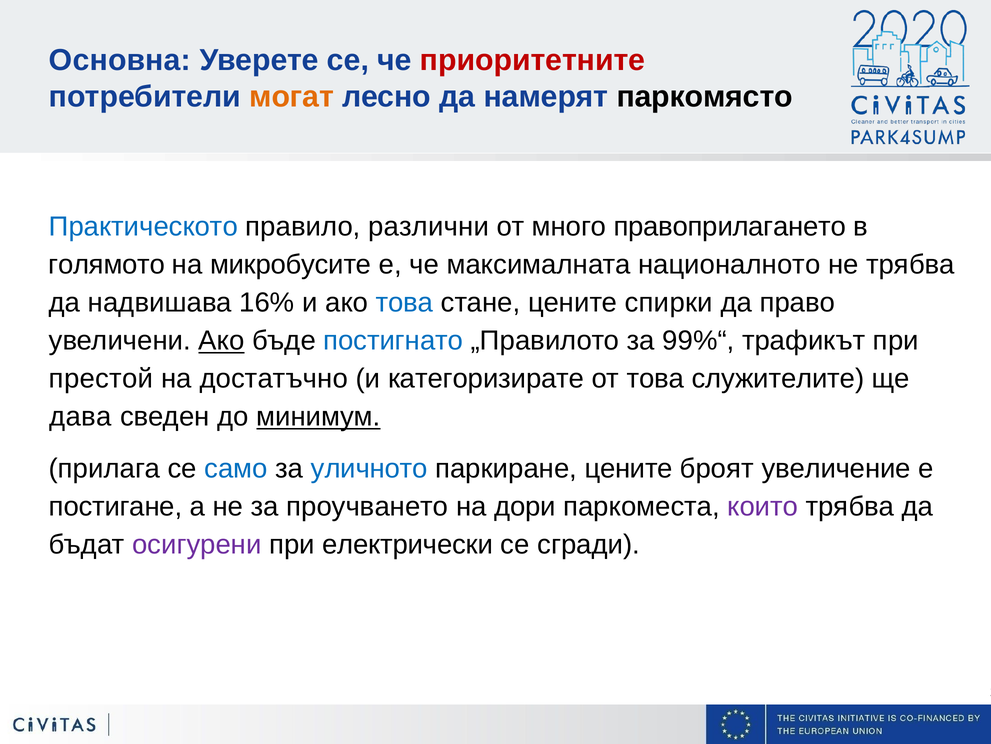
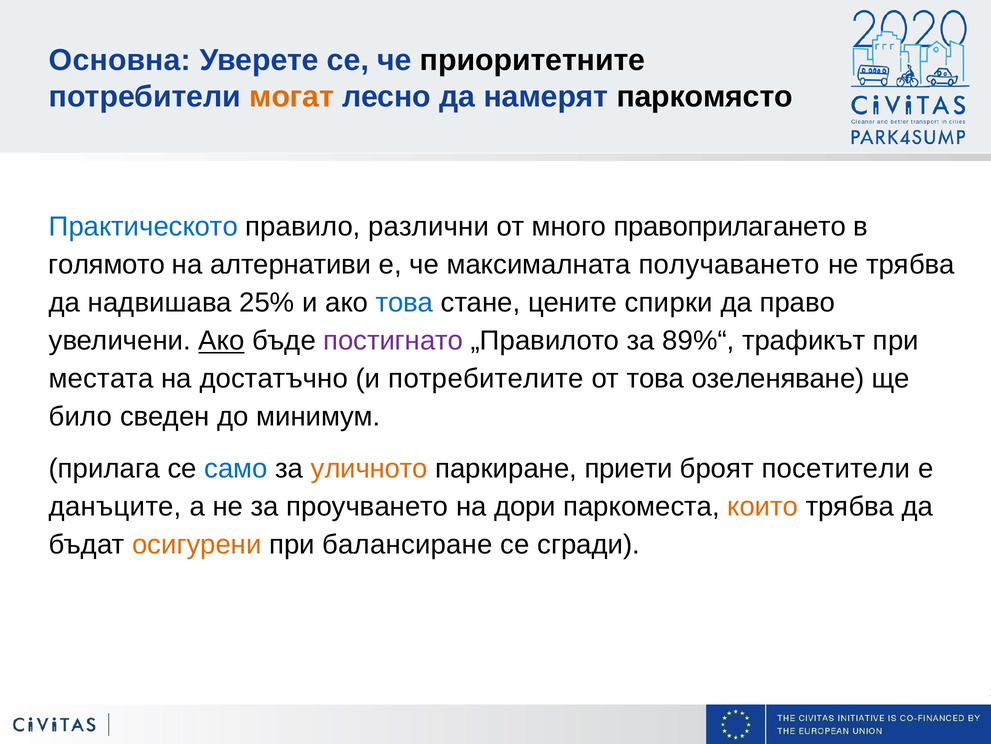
приоритетните colour: red -> black (533, 60)
микробусите: микробусите -> алтернативи (291, 264)
националното: националното -> получаването (729, 264)
16%: 16% -> 25% (267, 302)
постигнато colour: blue -> purple (393, 340)
99%“: 99%“ -> 89%“ (698, 340)
престой: престой -> местата (101, 378)
категоризирате: категоризирате -> потребителите (486, 378)
служителите: служителите -> озеленяване (778, 378)
дава: дава -> било (80, 416)
минимум underline: present -> none (318, 416)
уличното colour: blue -> orange (369, 468)
паркиране цените: цените -> приети (629, 468)
увеличение: увеличение -> посетители (836, 468)
постигане: постигане -> данъците (115, 506)
които colour: purple -> orange (763, 506)
осигурени colour: purple -> orange (197, 544)
електрически: електрически -> балансиране (407, 544)
